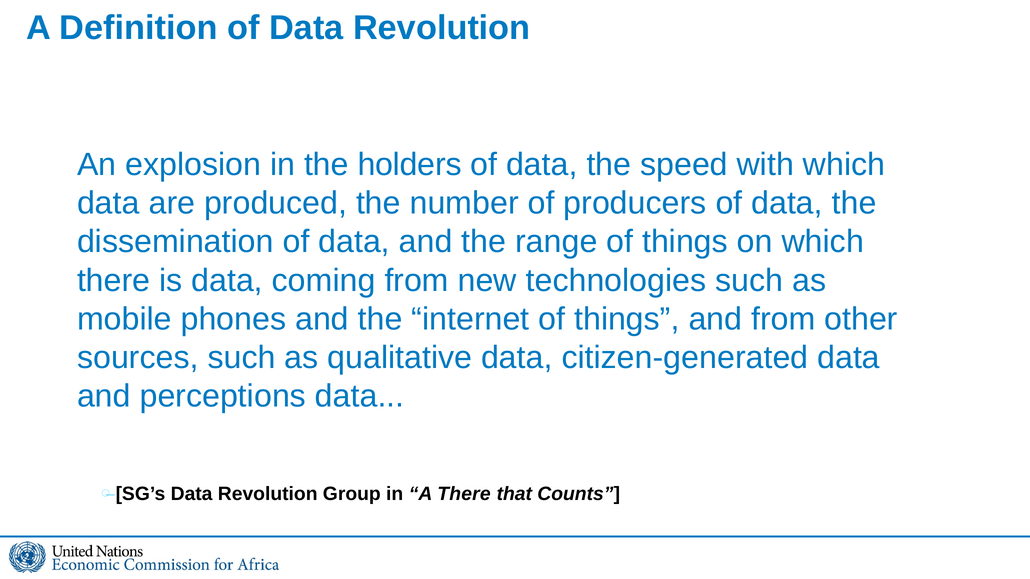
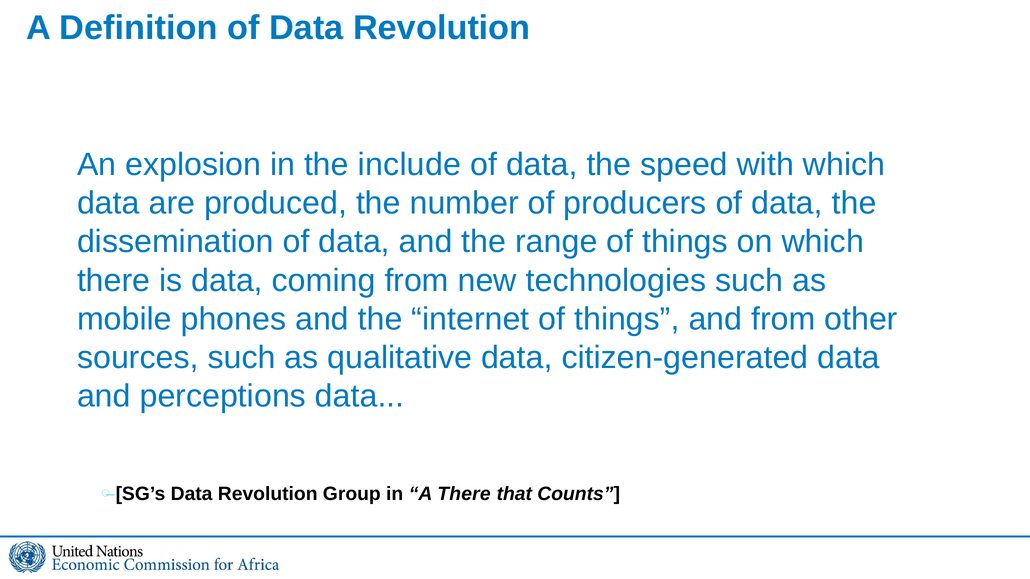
holders: holders -> include (409, 165)
